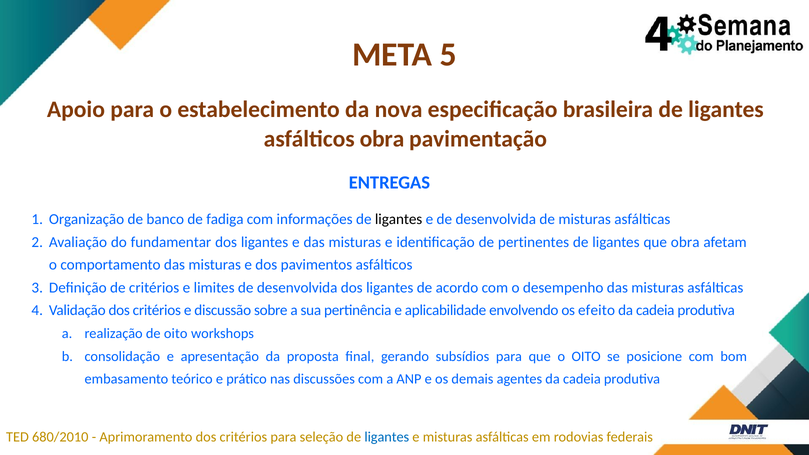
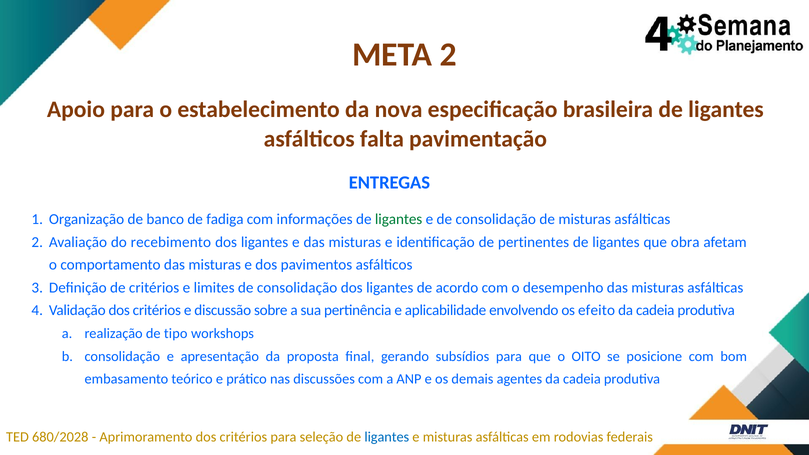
META 5: 5 -> 2 (448, 55)
asfálticos obra: obra -> falta (382, 139)
ligantes colour: black -> green (399, 219)
e de desenvolvida: desenvolvida -> consolidação (496, 219)
fundamentar: fundamentar -> recebimento (171, 242)
limites de desenvolvida: desenvolvida -> consolidação (297, 288)
de oito: oito -> tipo (176, 334)
680/2010: 680/2010 -> 680/2028 (60, 437)
